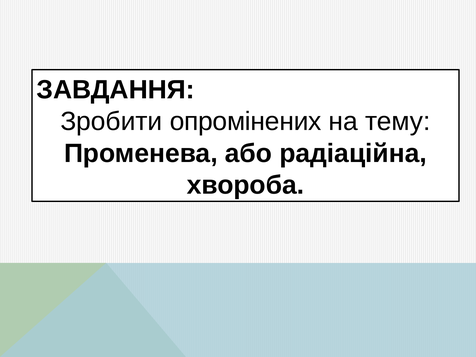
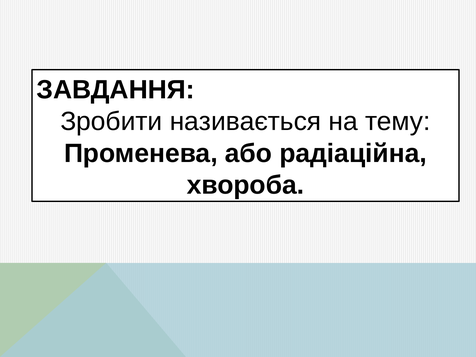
опромінених: опромінених -> називається (245, 122)
